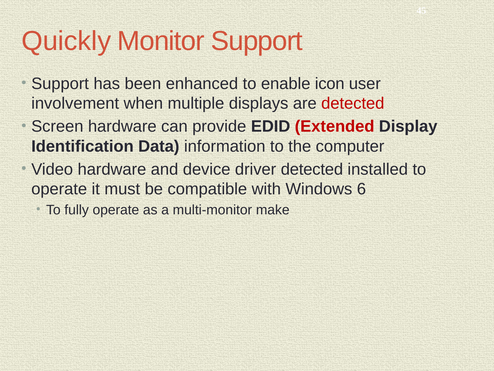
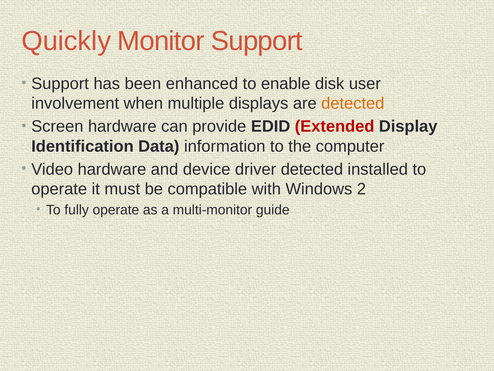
icon: icon -> disk (330, 83)
detected colour: red -> orange (353, 103)
6: 6 -> 2 (361, 189)
make: make -> guide (273, 210)
